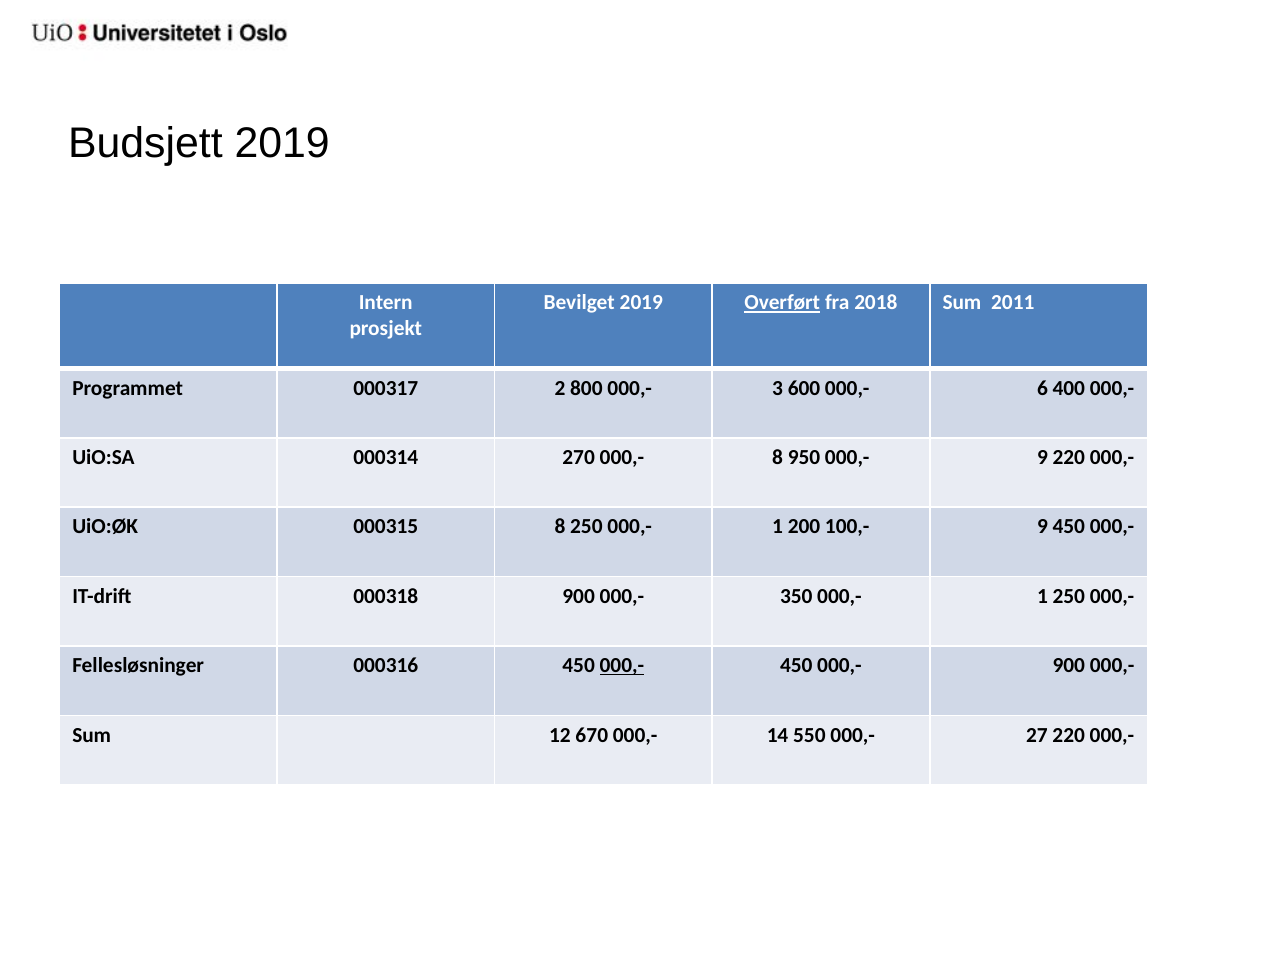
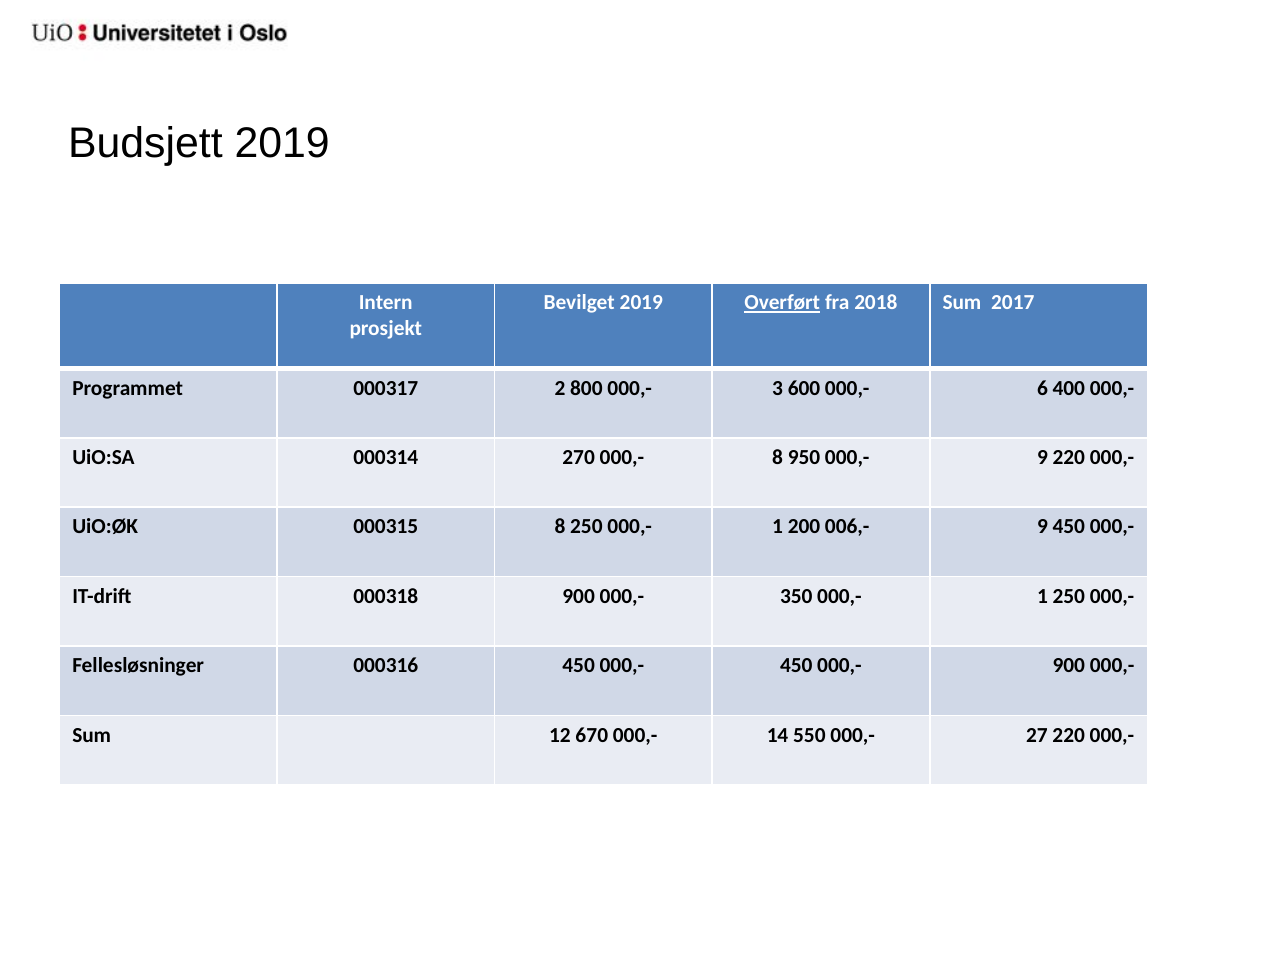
2011: 2011 -> 2017 (1013, 303)
100,-: 100,- -> 006,- (847, 527)
000,- underline: present -> none (622, 666)
